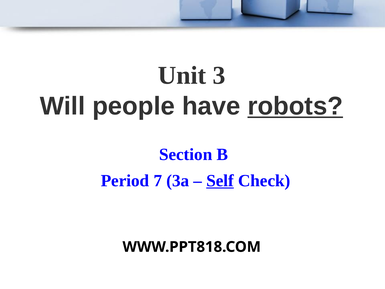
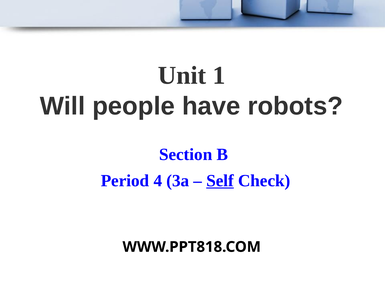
3: 3 -> 1 (219, 75)
robots underline: present -> none (295, 106)
7: 7 -> 4 (158, 181)
